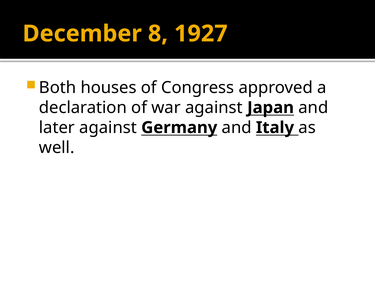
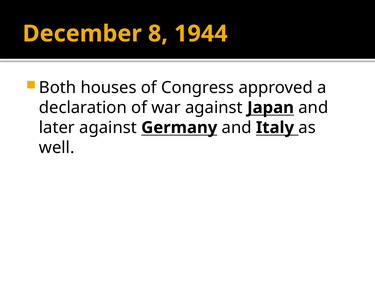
1927: 1927 -> 1944 (201, 34)
